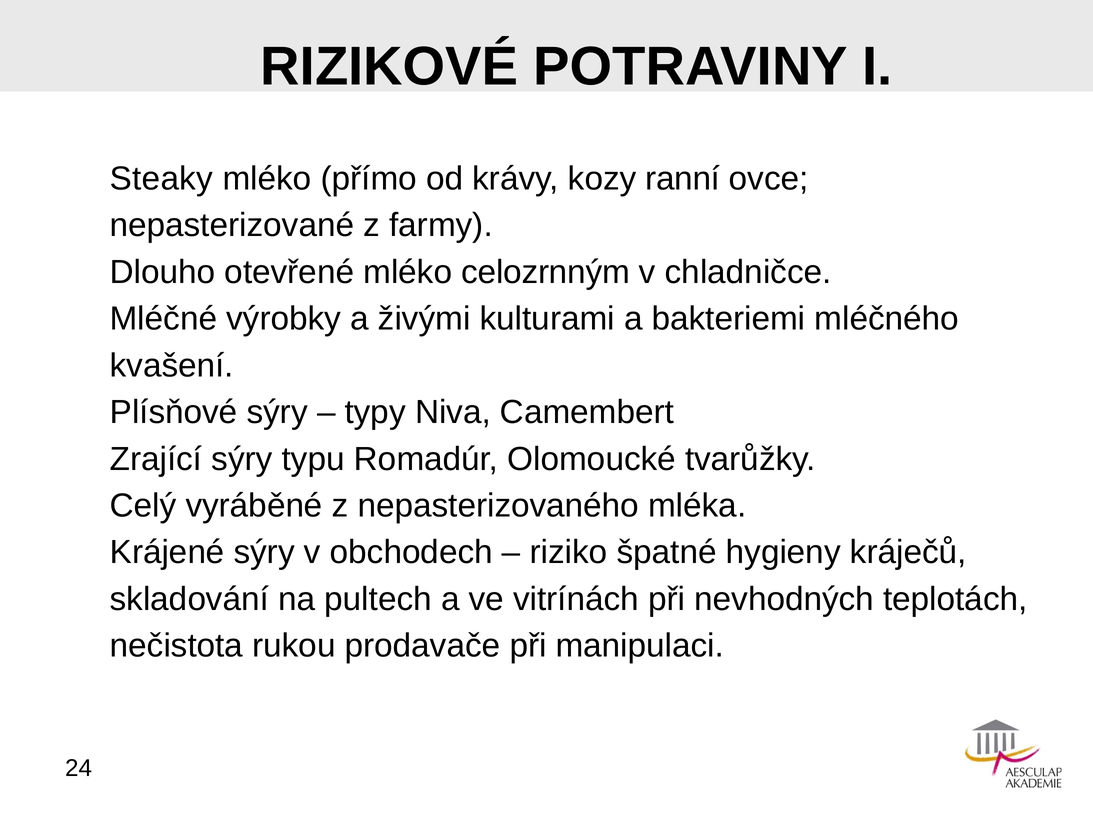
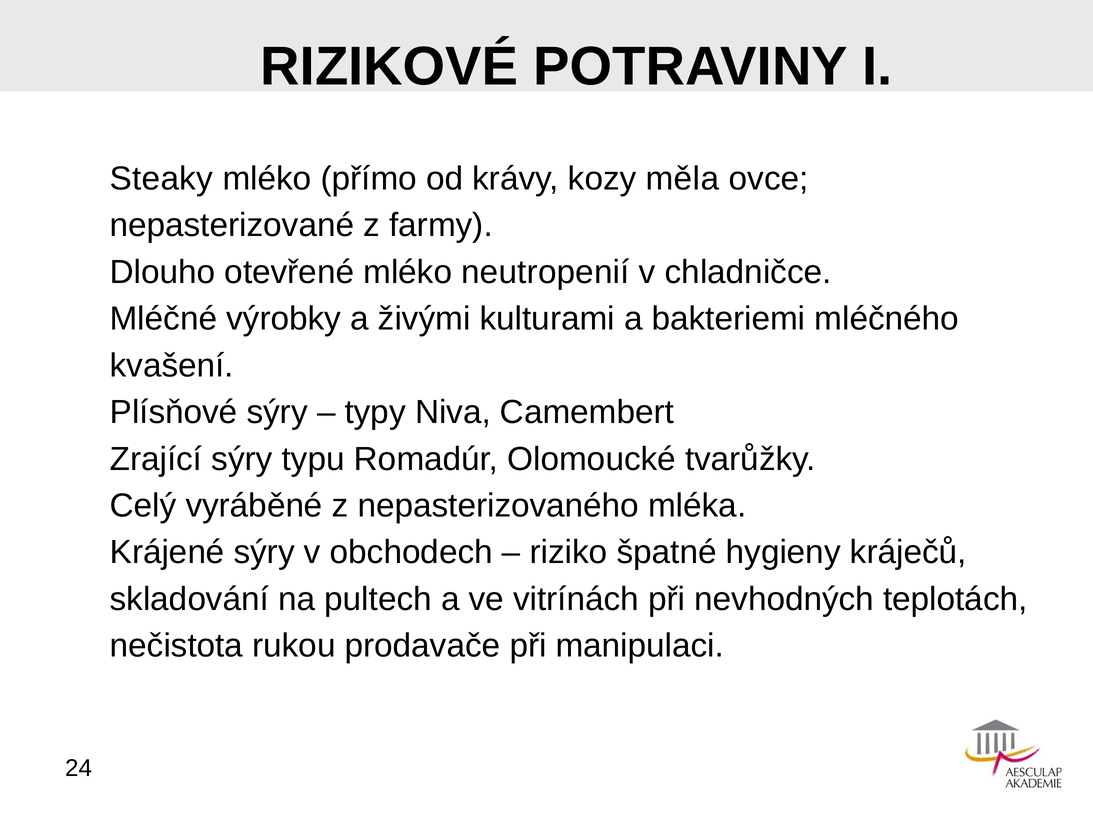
ranní: ranní -> měla (683, 178)
celozrnným: celozrnným -> neutropenií (545, 272)
